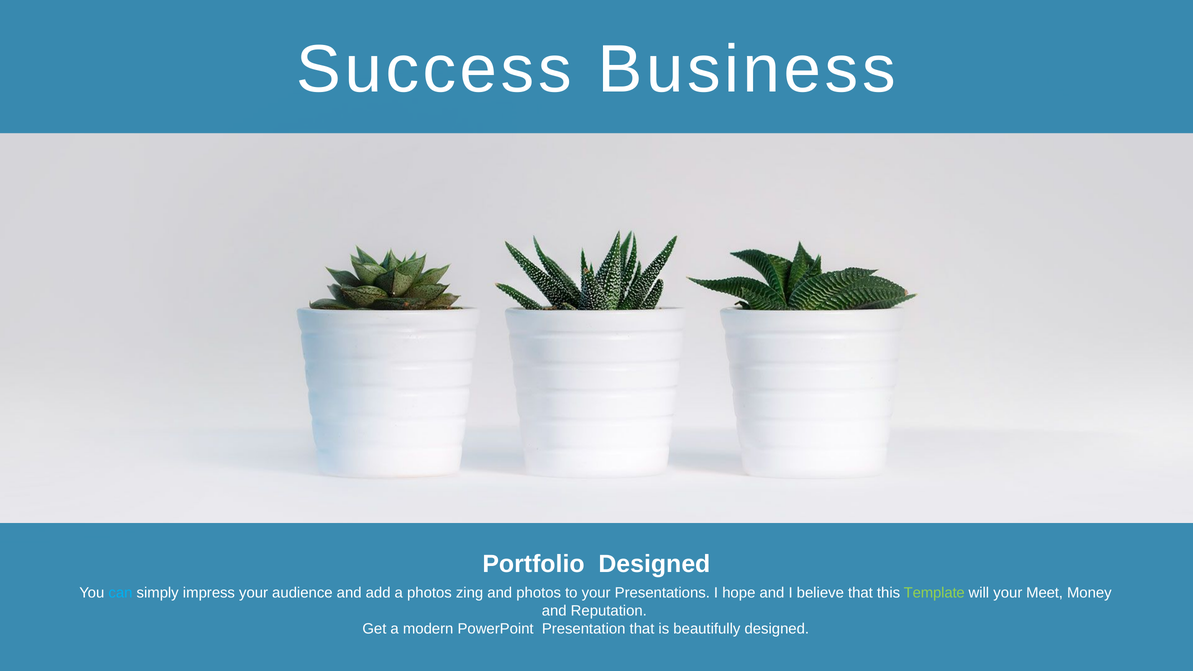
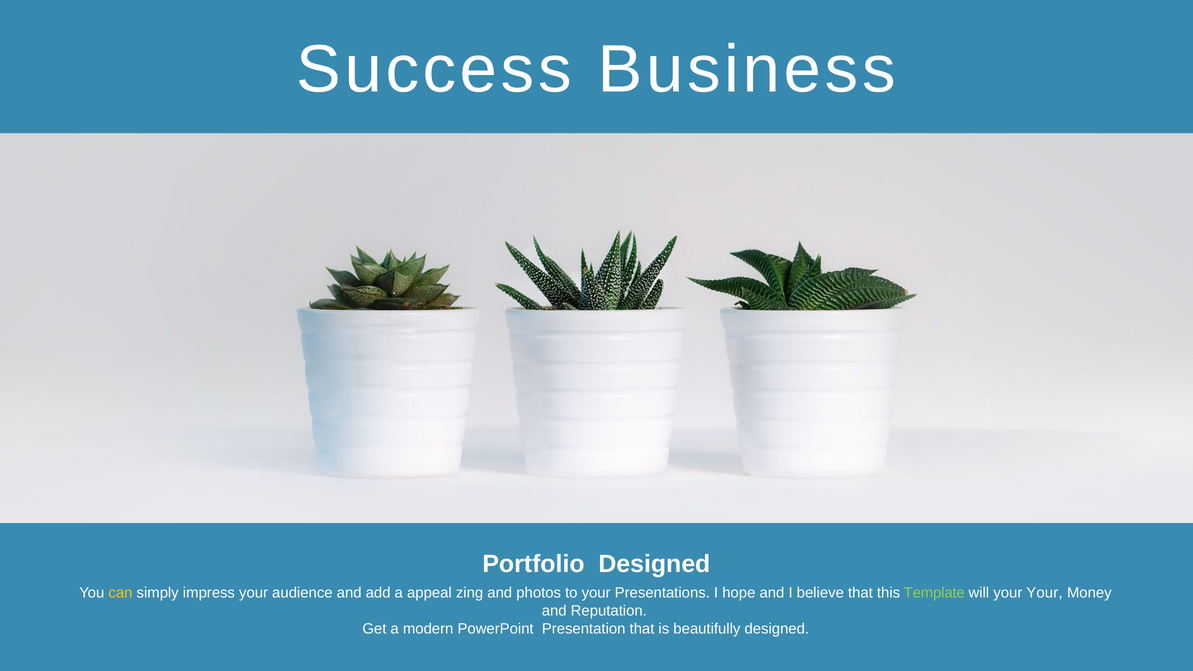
can colour: light blue -> yellow (120, 593)
a photos: photos -> appeal (429, 593)
your Meet: Meet -> Your (1044, 593)
